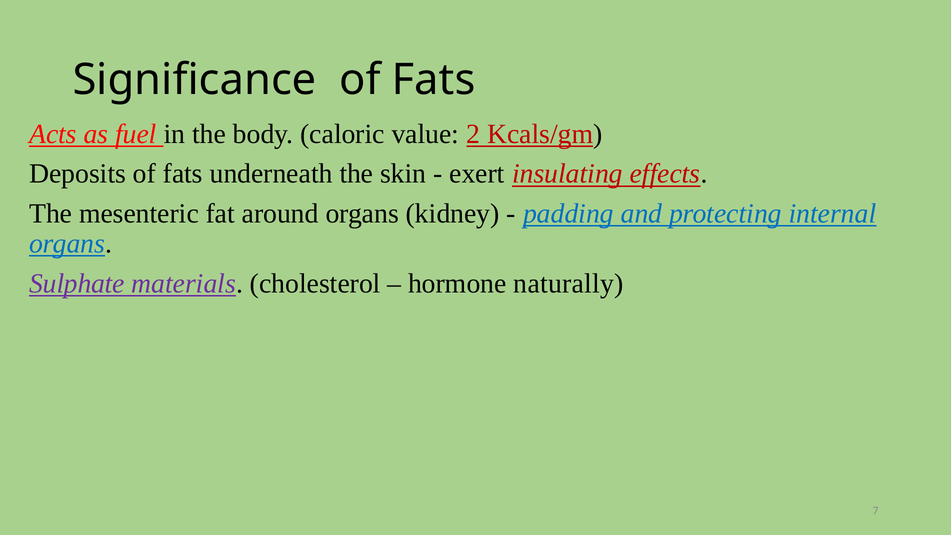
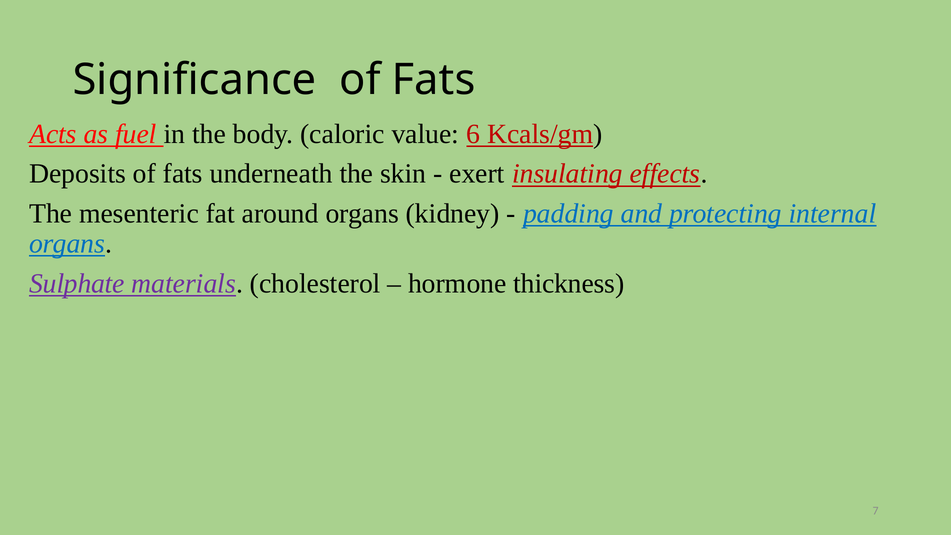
2: 2 -> 6 (473, 134)
naturally: naturally -> thickness (569, 283)
